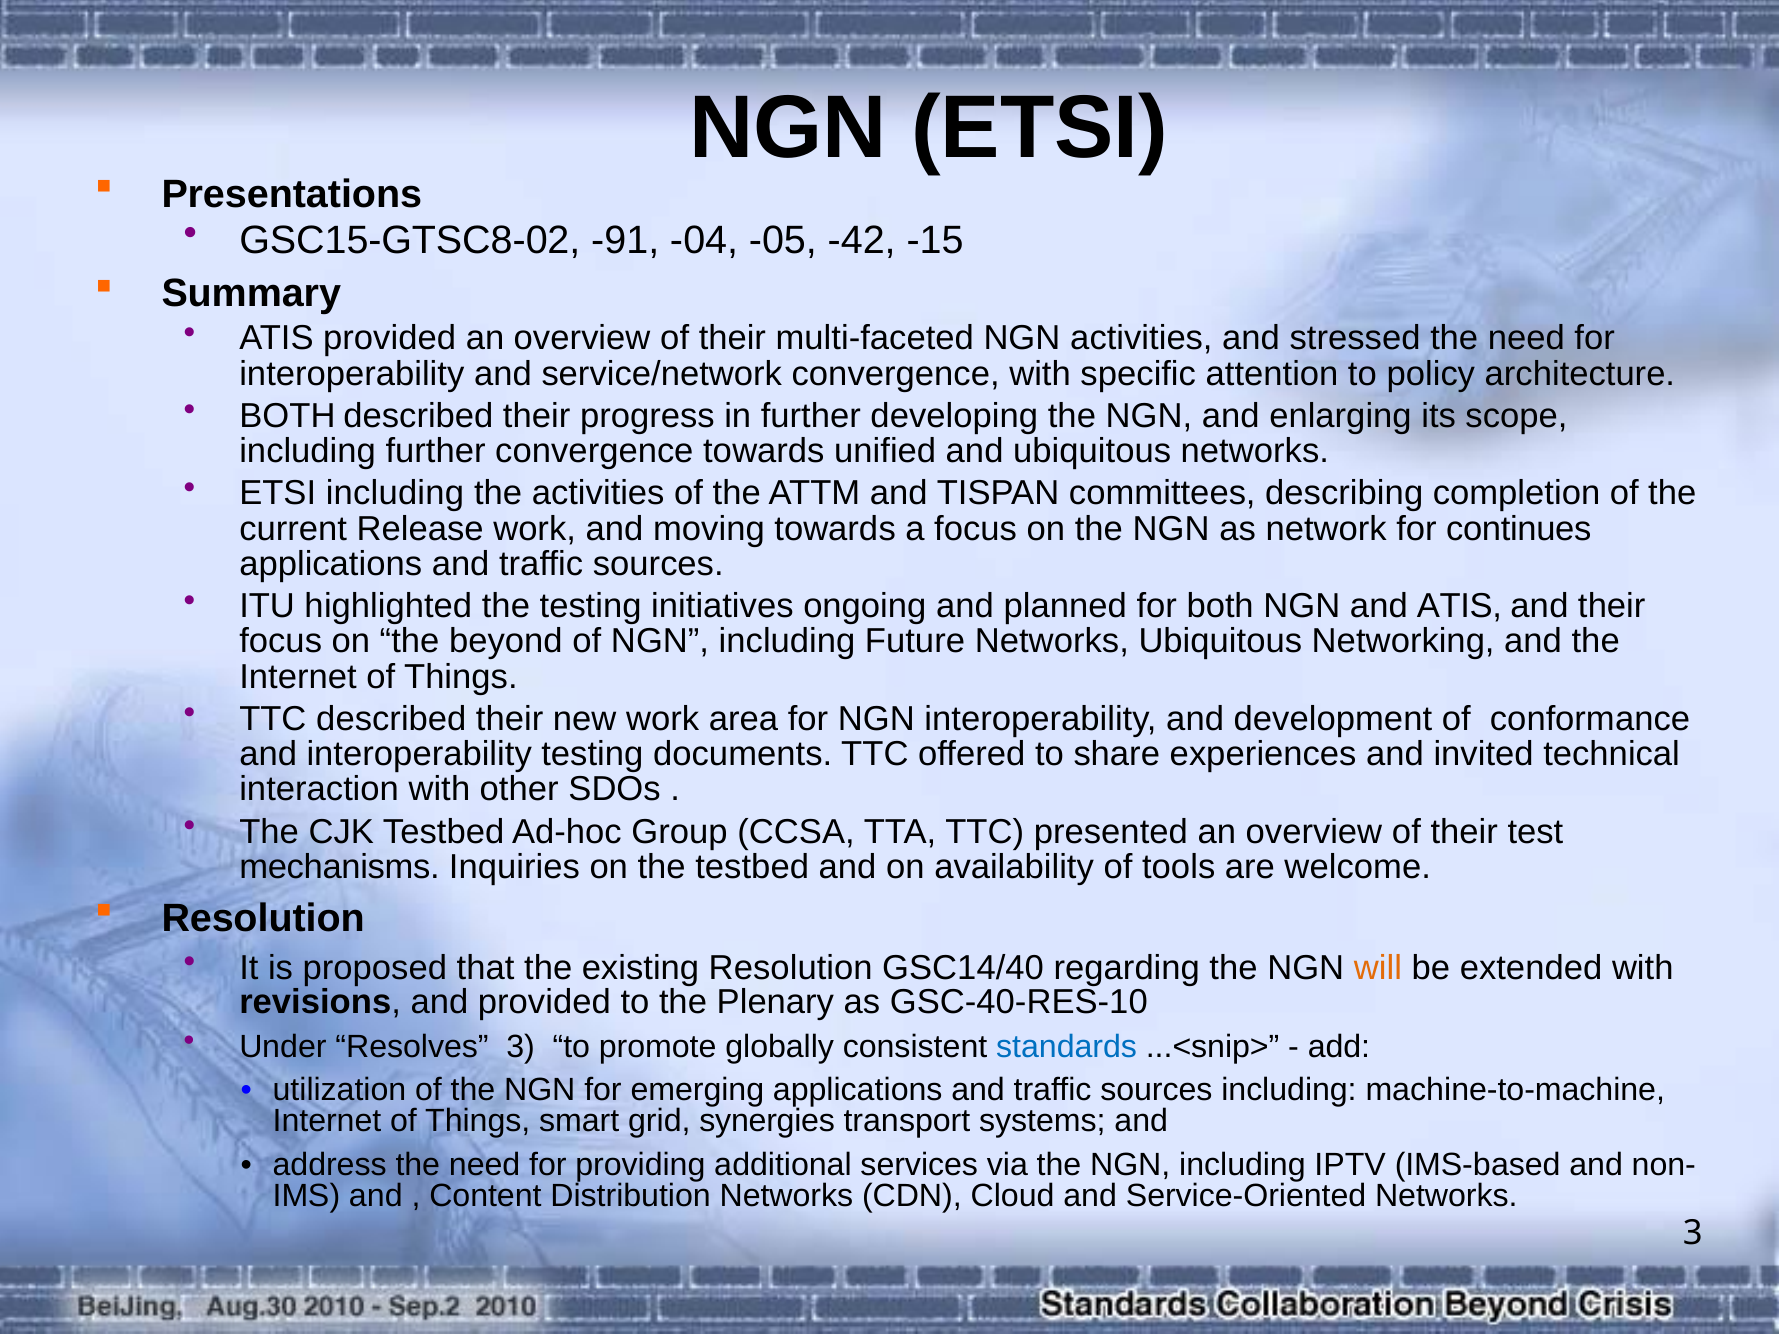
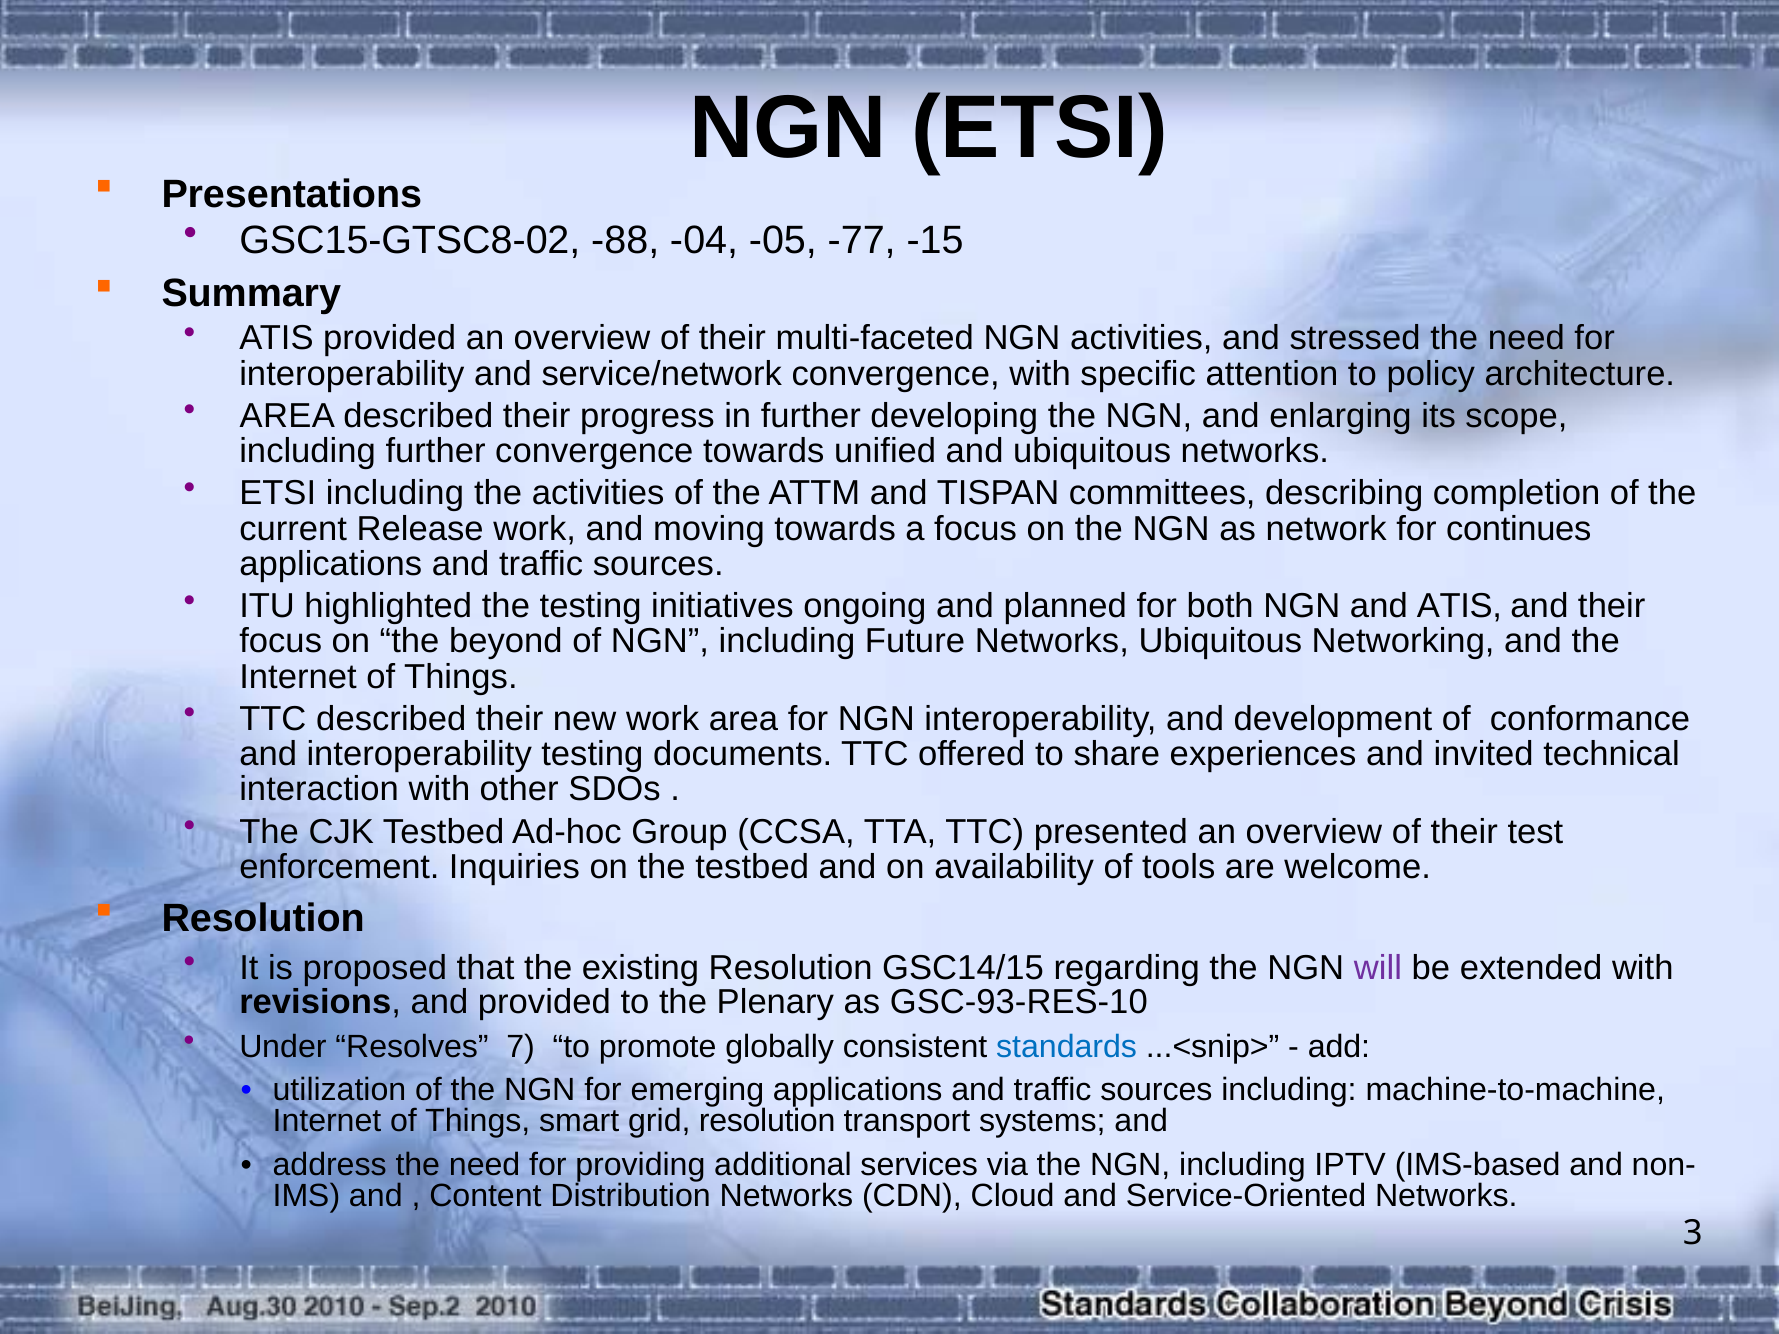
-91: -91 -> -88 (625, 240)
-42: -42 -> -77 (862, 240)
BOTH: BOTH -> AREA (287, 416)
mechanisms: mechanisms -> enforcement (339, 867)
GSC14/40: GSC14/40 -> GSC14/15 (963, 969)
will colour: orange -> purple (1378, 969)
GSC-40-RES-10: GSC-40-RES-10 -> GSC-93-RES-10 (1019, 1002)
Resolves 3: 3 -> 7 (521, 1047)
grid synergies: synergies -> resolution (767, 1121)
